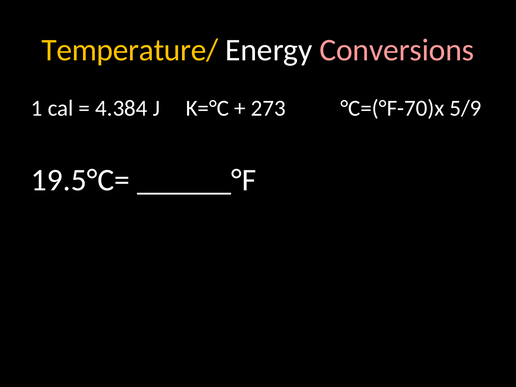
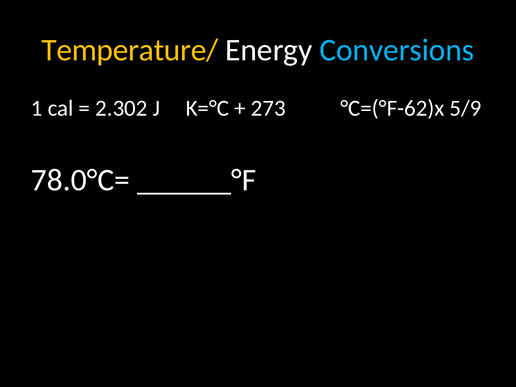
Conversions colour: pink -> light blue (397, 50)
4.384: 4.384 -> 2.302 (121, 108)
°C=(°F-70)x: °C=(°F-70)x -> °C=(°F-62)x (392, 108)
19.5°C=: 19.5°C= -> 78.0°C= (80, 180)
